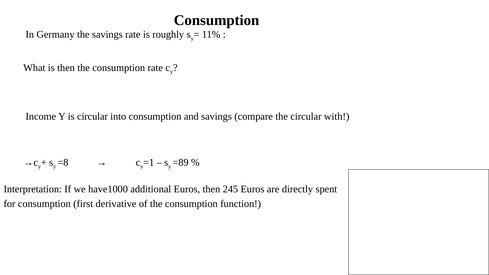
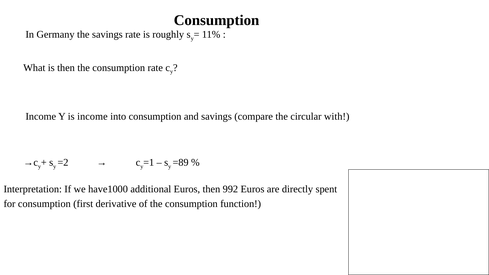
is circular: circular -> income (92, 117)
=8: =8 -> =2 (63, 163)
245: 245 -> 992 (230, 189)
